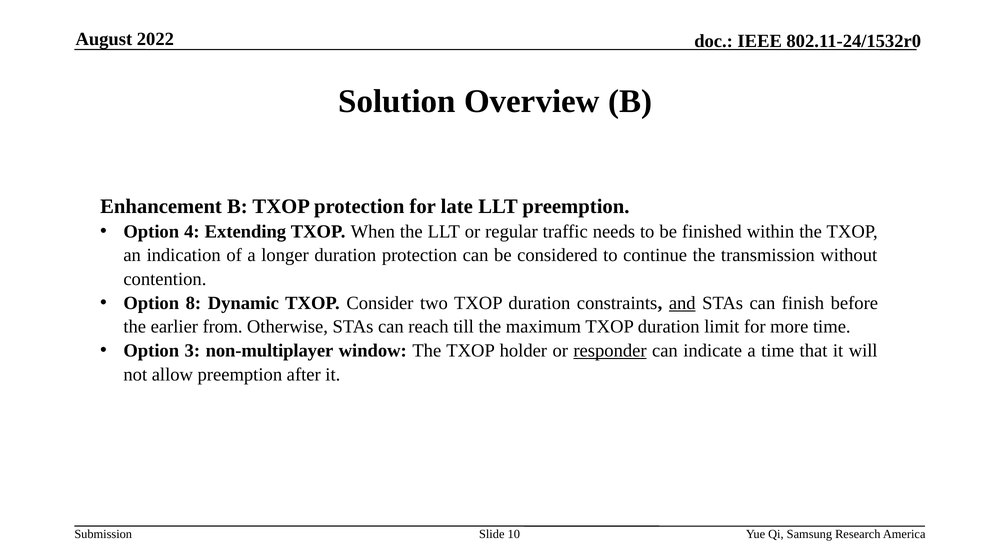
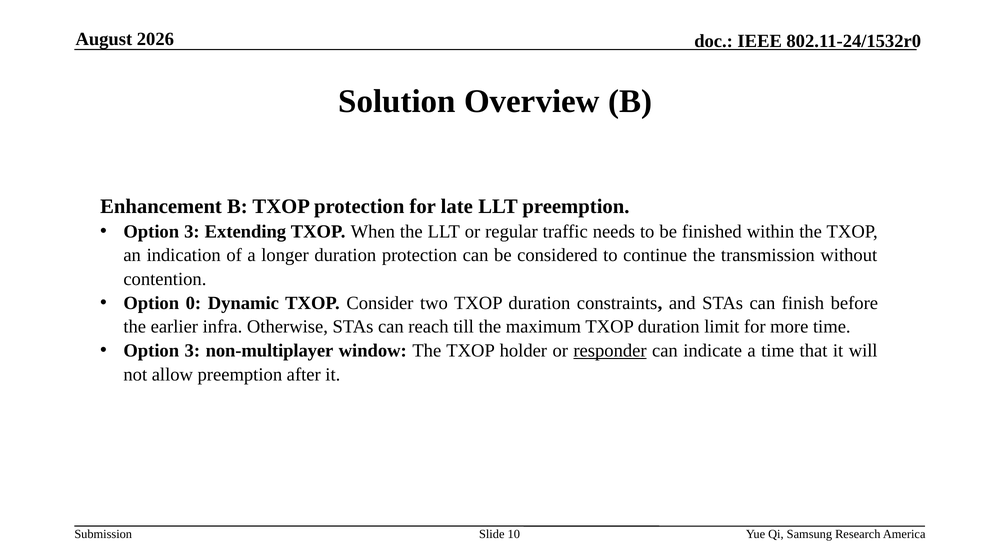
2022: 2022 -> 2026 (155, 39)
4: 4 -> 3 (192, 232)
8: 8 -> 0 (193, 303)
and underline: present -> none (682, 303)
from: from -> infra (223, 327)
